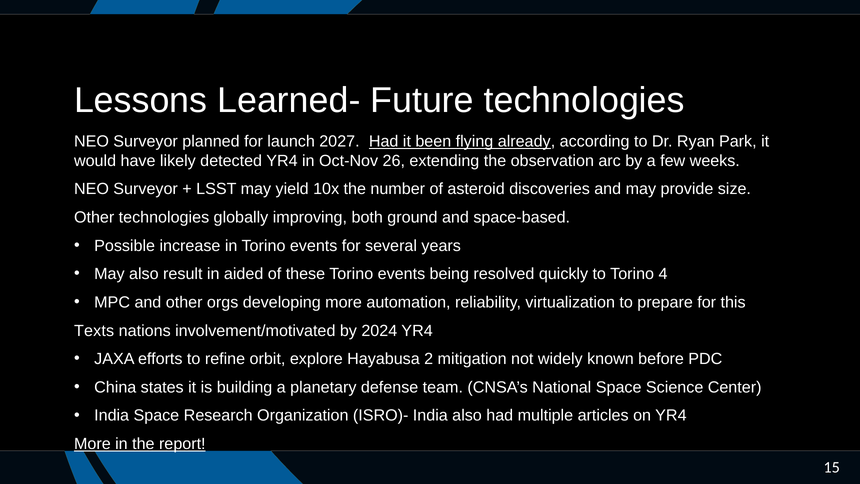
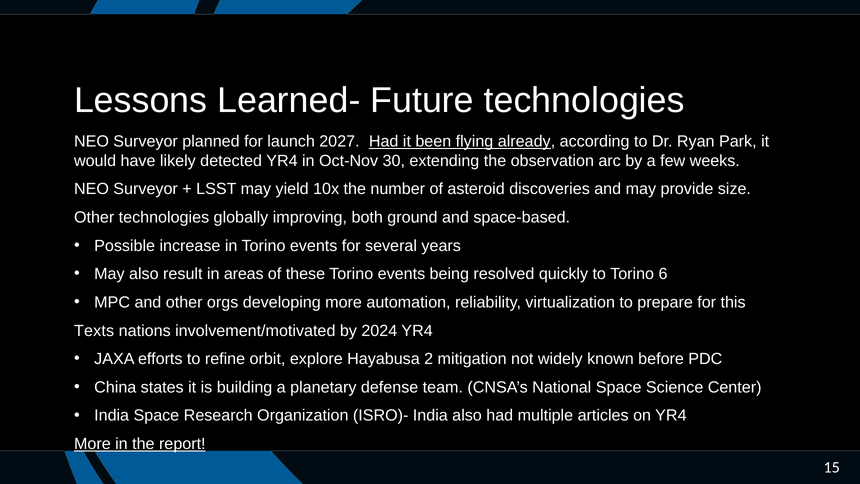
26: 26 -> 30 (394, 161)
aided: aided -> areas (244, 274)
4: 4 -> 6 (663, 274)
